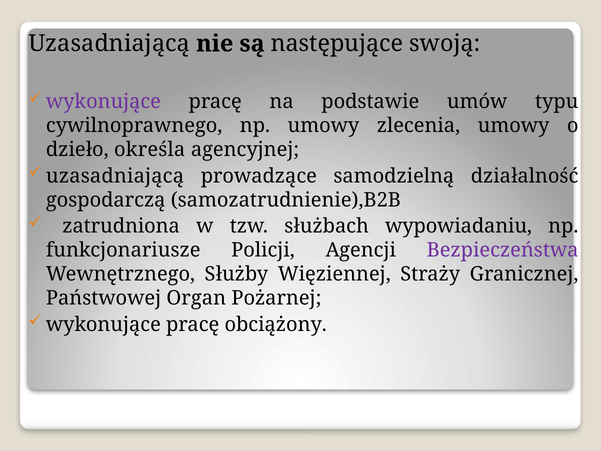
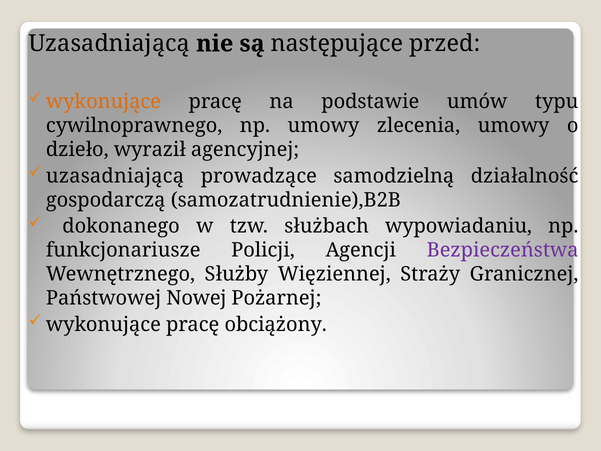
swoją: swoją -> przed (445, 44)
wykonujące colour: purple -> orange (103, 102)
określa: określa -> wyraził (150, 150)
zatrudniona: zatrudniona -> dokonanego (121, 226)
Organ: Organ -> Nowej (196, 298)
